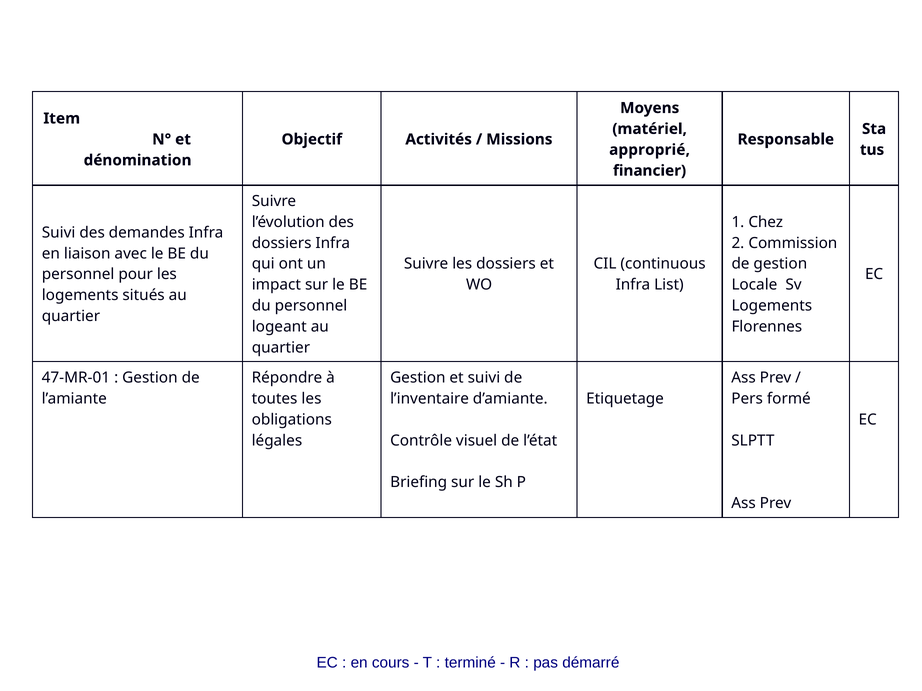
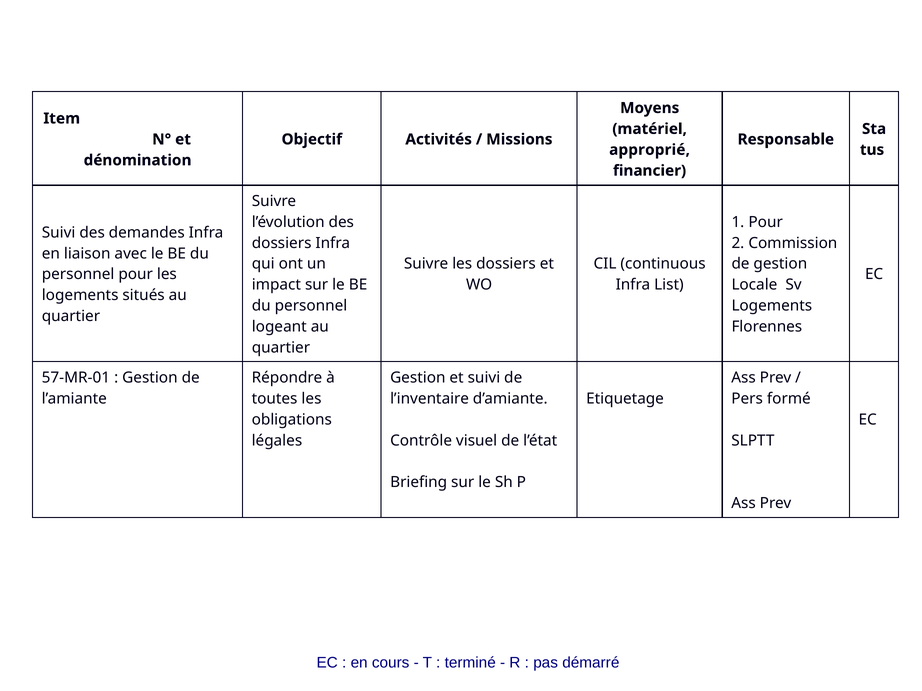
1 Chez: Chez -> Pour (766, 222)
47-MR-01: 47-MR-01 -> 57-MR-01 (76, 378)
